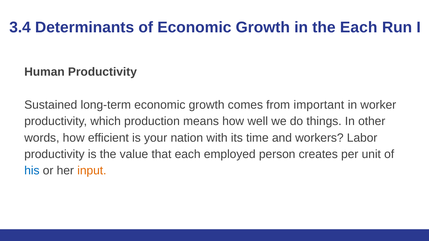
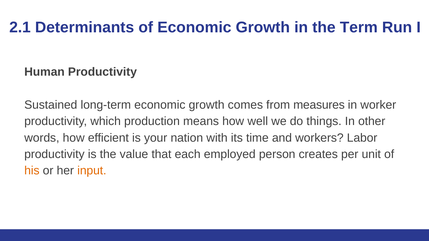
3.4: 3.4 -> 2.1 (20, 27)
the Each: Each -> Term (359, 27)
important: important -> measures (319, 105)
his colour: blue -> orange (32, 171)
